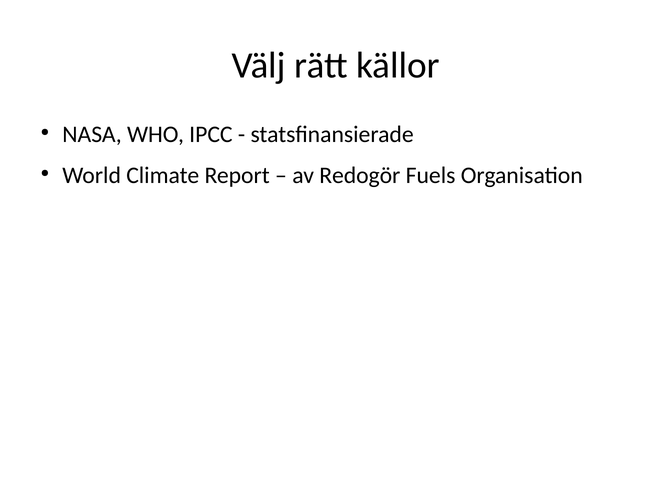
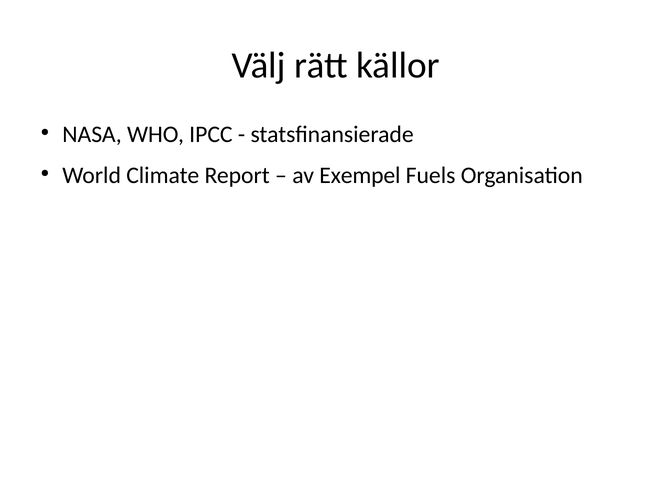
Redogör: Redogör -> Exempel (360, 175)
